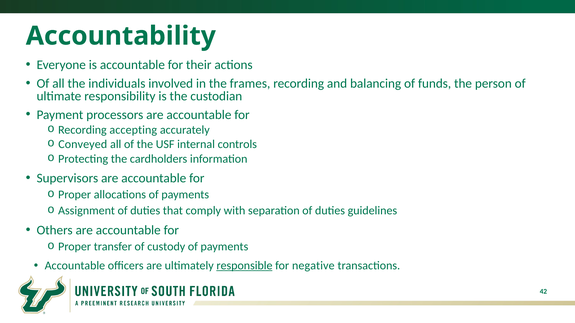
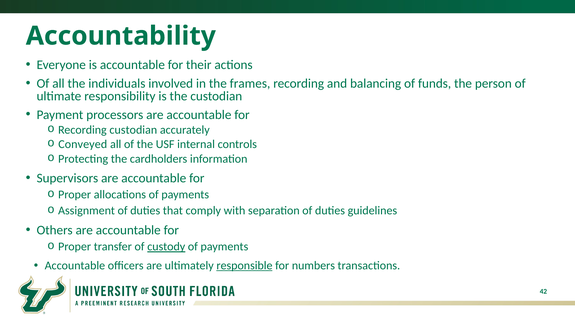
Recording accepting: accepting -> custodian (133, 130)
custody underline: none -> present (166, 247)
negative: negative -> numbers (313, 266)
